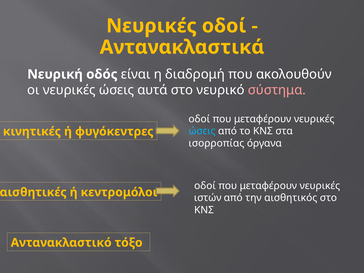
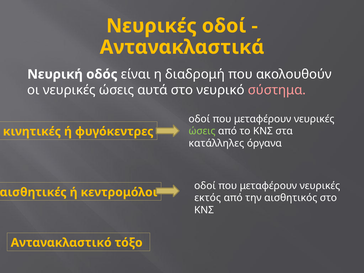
ώσεις colour: light blue -> light green (202, 131)
ισορροπίας: ισορροπίας -> κατάλληλες (216, 143)
ιστών: ιστών -> εκτός (208, 198)
